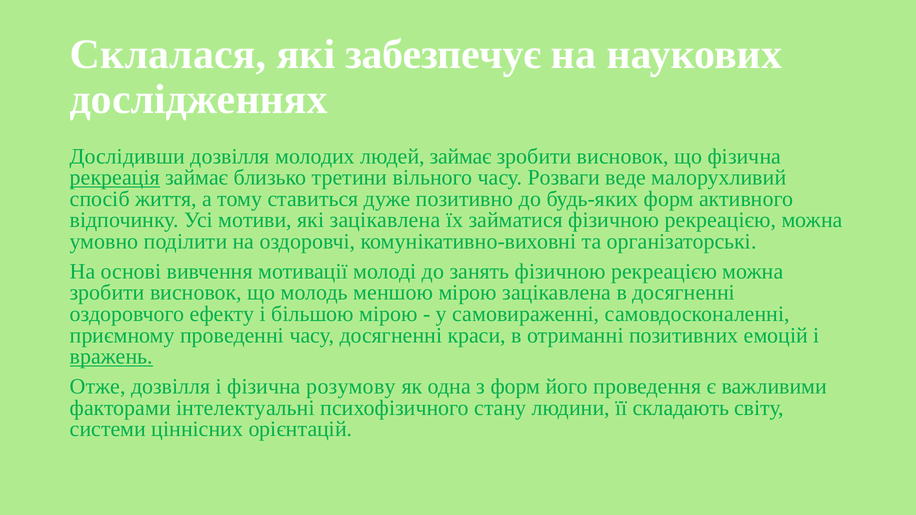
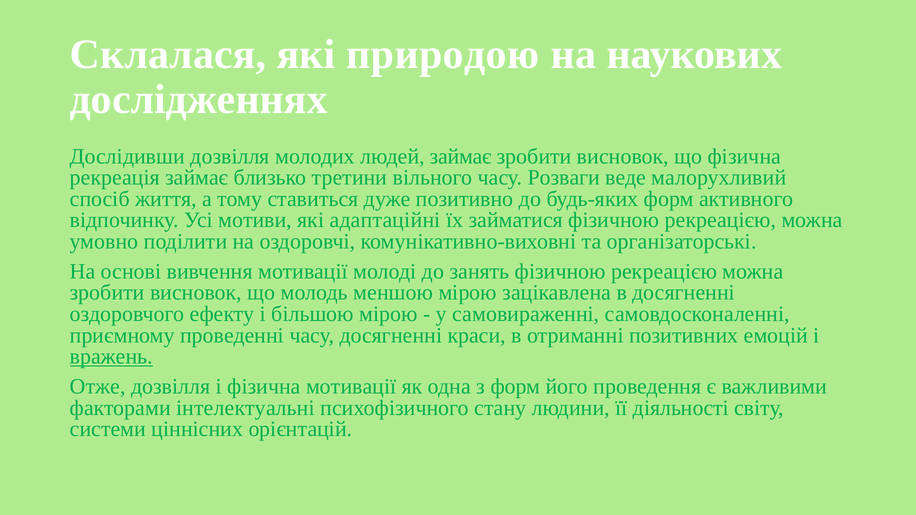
забезпечує: забезпечує -> природою (443, 54)
рекреація underline: present -> none (115, 178)
які зацікавлена: зацікавлена -> адаптаційні (385, 220)
фізична розумову: розумову -> мотивації (351, 387)
складають: складають -> діяльності (681, 408)
